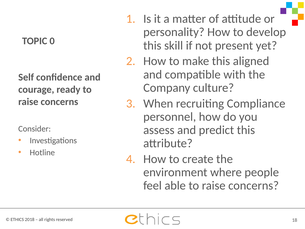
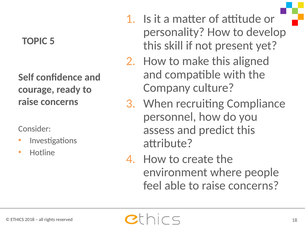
0: 0 -> 5 (52, 41)
